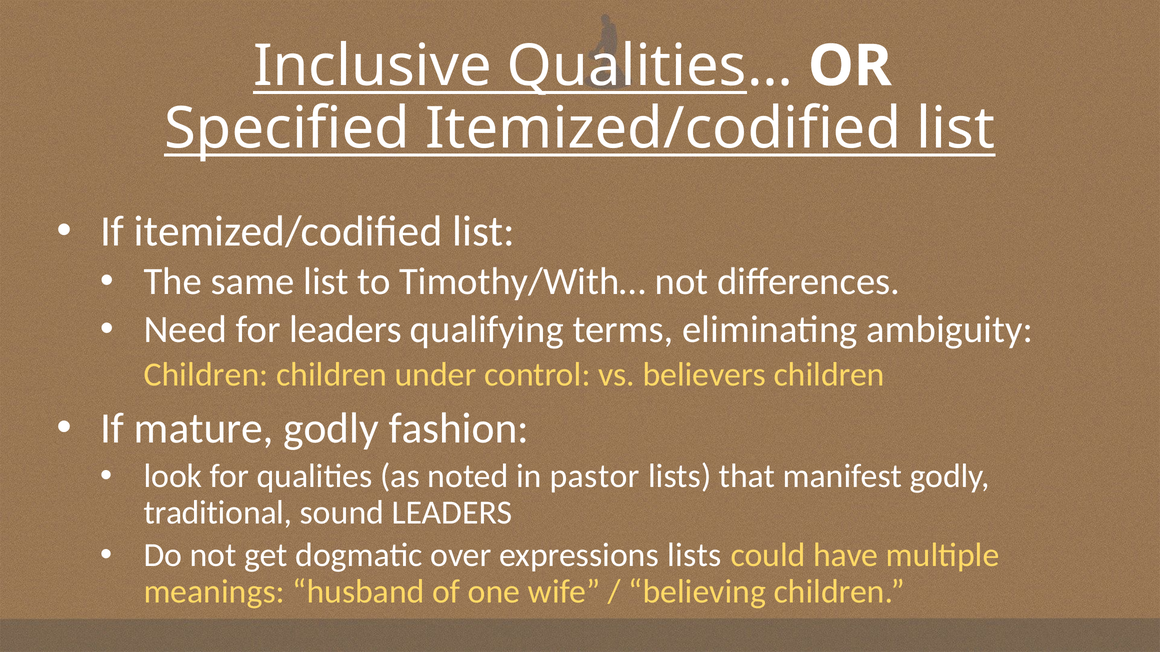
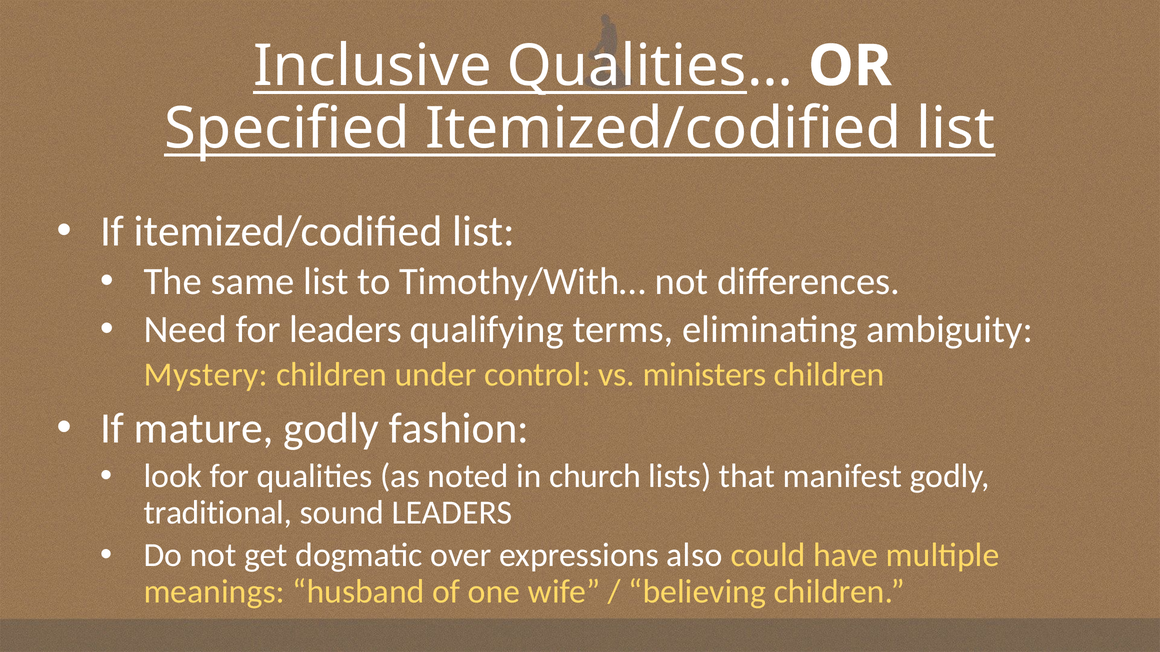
Children: Children -> Mystery (206, 375)
believers: believers -> ministers (704, 375)
pastor: pastor -> church (595, 477)
expressions lists: lists -> also (694, 556)
